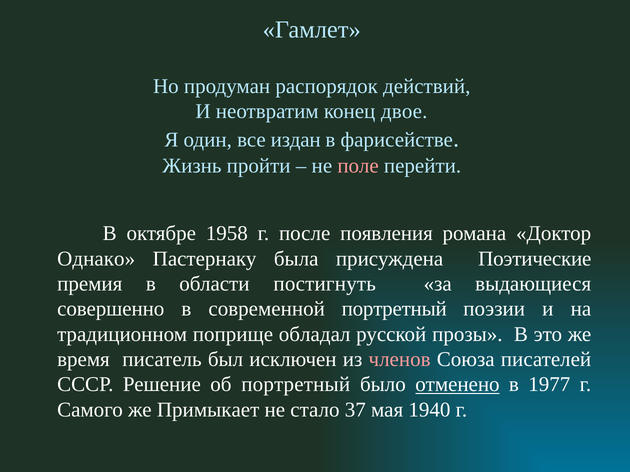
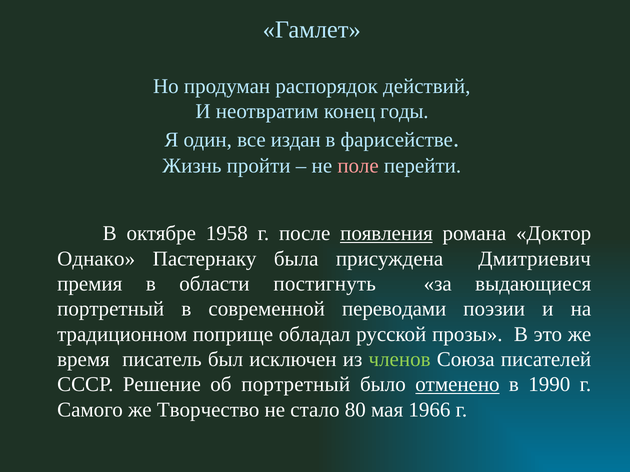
двое: двое -> годы (404, 111)
появления underline: none -> present (387, 234)
Поэтические: Поэтические -> Дмитриевич (535, 259)
совершенно: совершенно -> портретный (111, 309)
современной портретный: портретный -> переводами (394, 309)
членов colour: pink -> light green (400, 360)
1977: 1977 -> 1990 (549, 385)
Примыкает: Примыкает -> Творчество (208, 410)
37: 37 -> 80 (355, 410)
1940: 1940 -> 1966 (429, 410)
